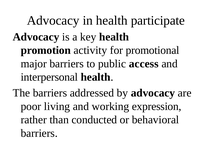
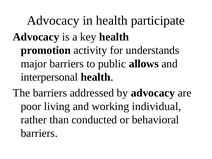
promotional: promotional -> understands (153, 50)
access: access -> allows (144, 64)
expression: expression -> individual (157, 106)
